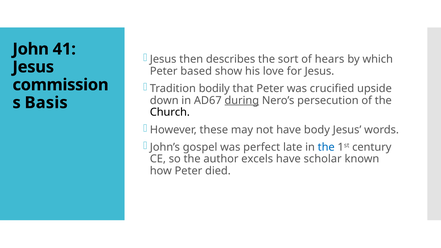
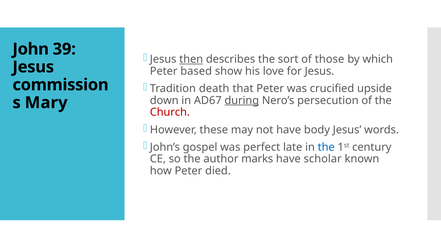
41: 41 -> 39 (64, 49)
then underline: none -> present (191, 59)
hears: hears -> those (330, 59)
bodily: bodily -> death (214, 89)
Basis: Basis -> Mary (46, 103)
Church colour: black -> red (170, 112)
excels: excels -> marks (257, 159)
